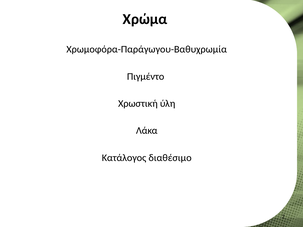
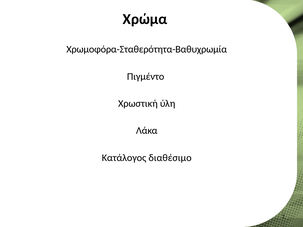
Χρωμοφόρα-Παράγωγου-Βαθυχρωμία: Χρωμοφόρα-Παράγωγου-Βαθυχρωμία -> Χρωμοφόρα-Σταθερότητα-Βαθυχρωμία (147, 49)
